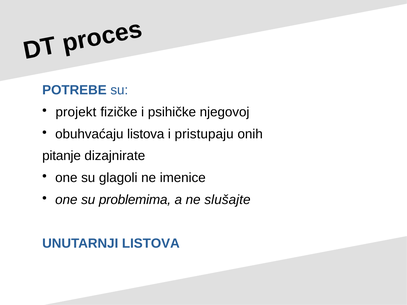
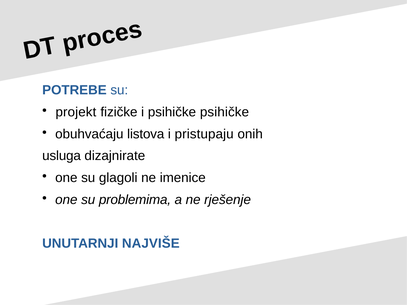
psihičke njegovoj: njegovoj -> psihičke (224, 112)
pitanje: pitanje -> usluga (62, 156)
slušajte: slušajte -> rješenje (228, 200)
UNUTARNJI LISTOVA: LISTOVA -> NAJVIŠE (151, 244)
